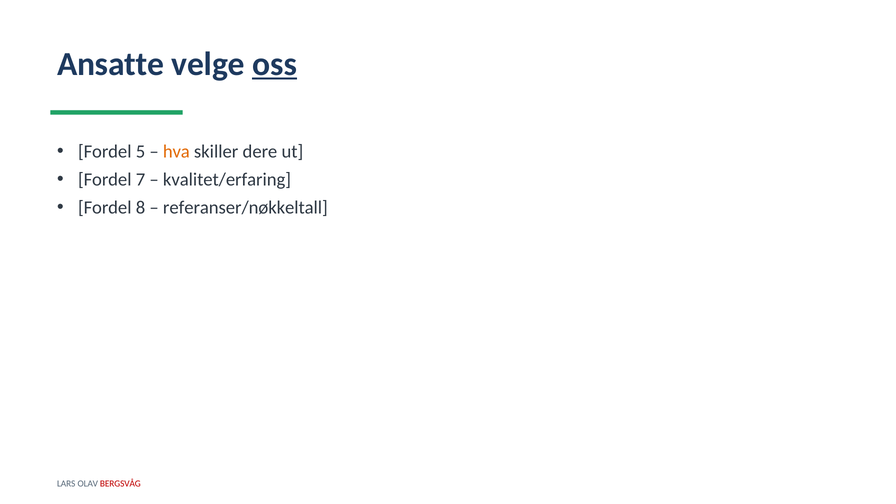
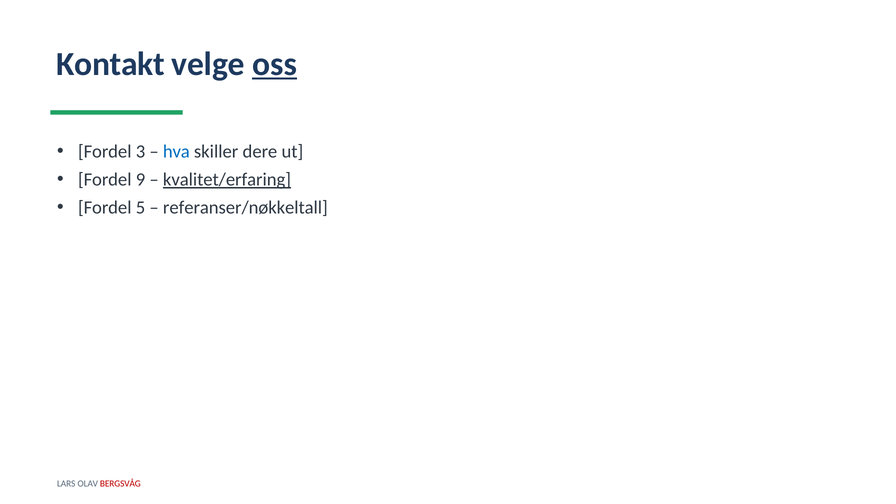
Ansatte: Ansatte -> Kontakt (111, 64)
5: 5 -> 3 (141, 152)
hva colour: orange -> blue (176, 152)
7: 7 -> 9 (141, 180)
kvalitet/erfaring underline: none -> present (227, 180)
8: 8 -> 5 (141, 208)
